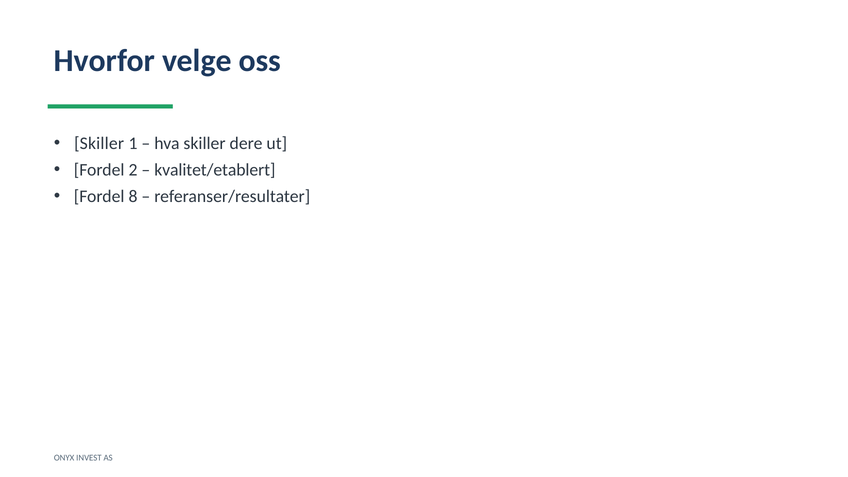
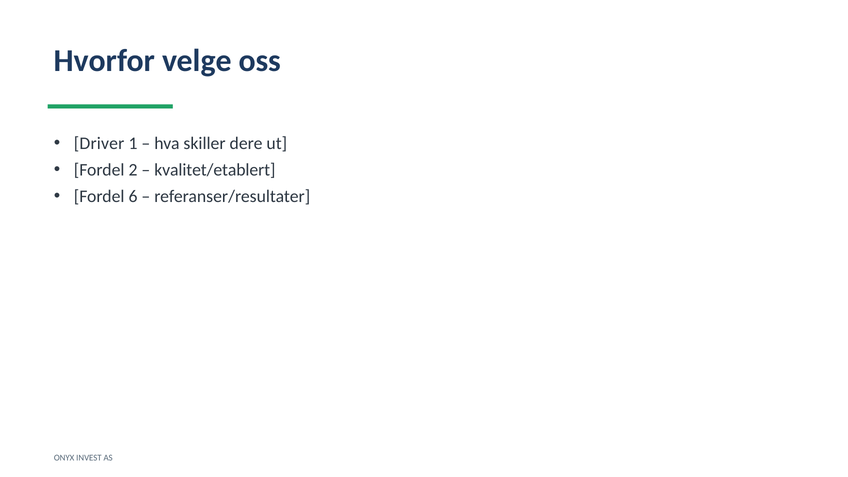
Skiller: Skiller -> Driver (99, 144)
8: 8 -> 6 (133, 197)
